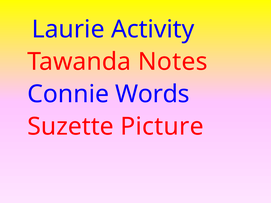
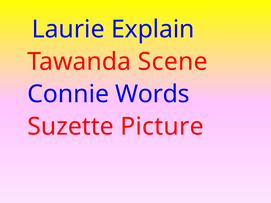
Activity: Activity -> Explain (153, 29)
Notes: Notes -> Scene (173, 62)
